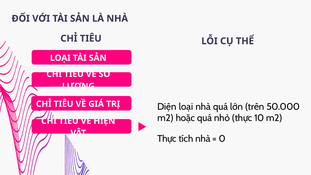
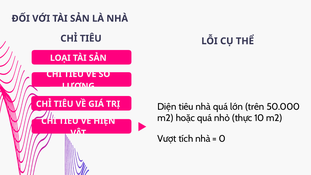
Diện loại: loại -> tiêu (186, 107)
Thực: Thực -> Vượt (167, 139)
